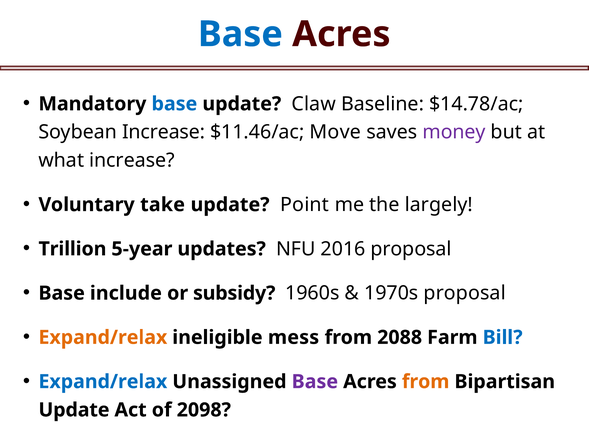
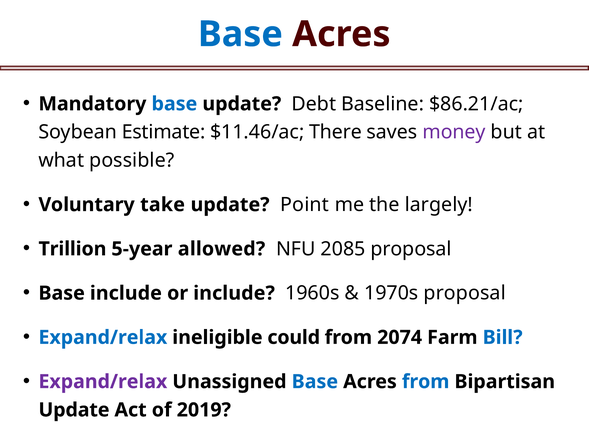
Claw: Claw -> Debt (314, 104)
$14.78/ac: $14.78/ac -> $86.21/ac (476, 104)
Soybean Increase: Increase -> Estimate (164, 132)
Move: Move -> There (336, 132)
what increase: increase -> possible (132, 160)
updates: updates -> allowed (222, 249)
2016: 2016 -> 2085 (343, 249)
or subsidy: subsidy -> include (234, 293)
Expand/relax colour: orange -> blue (103, 337)
mess: mess -> could (294, 337)
2088: 2088 -> 2074 (400, 337)
Expand/relax colour: blue -> purple (103, 381)
Base colour: purple -> blue (315, 381)
from colour: orange -> blue (426, 381)
2098: 2098 -> 2019 (204, 410)
